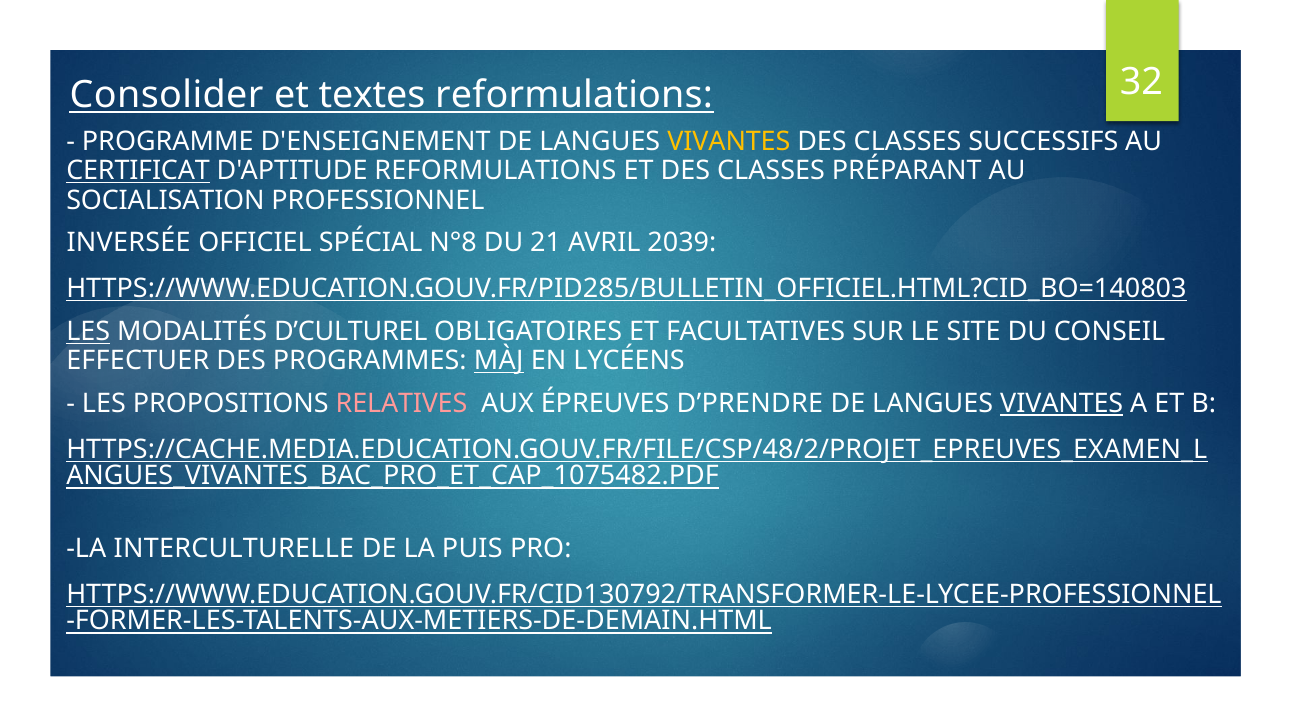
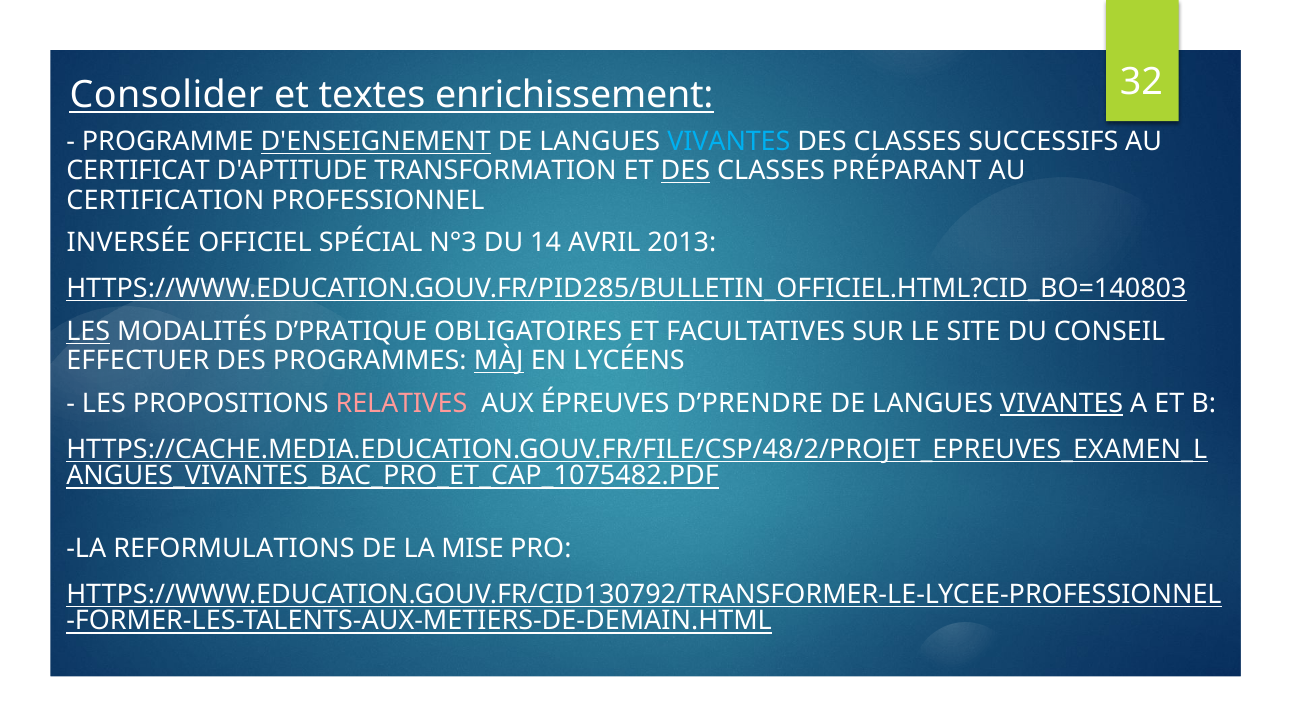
textes reformulations: reformulations -> enrichissement (574, 95)
D'ENSEIGNEMENT underline: none -> present (376, 142)
VIVANTES colour: yellow -> light blue (729, 142)
CERTIFICAT underline: present -> none (138, 171)
D'APTITUDE REFORMULATIONS: REFORMULATIONS -> TRANSFORMATION (496, 171)
DES underline: none -> present (685, 171)
SOCIALISATION: SOCIALISATION -> CERTIFICATION (165, 200)
N°8: N°8 -> N°3 (453, 243)
21: 21 -> 14 (546, 243)
2039: 2039 -> 2013 (682, 243)
D’CULTUREL: D’CULTUREL -> D’PRATIQUE (351, 332)
INTERCULTURELLE: INTERCULTURELLE -> REFORMULATIONS (234, 548)
PUIS: PUIS -> MISE (473, 548)
